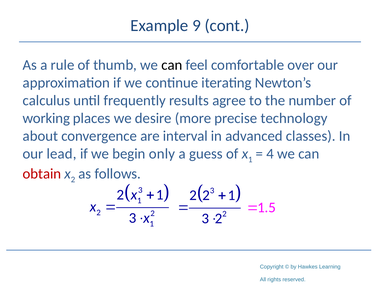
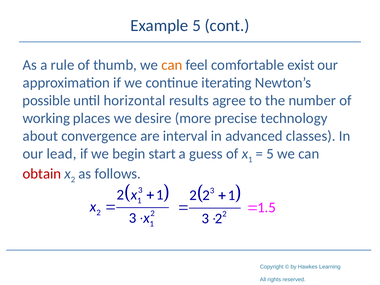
Example 9: 9 -> 5 (197, 26)
can colour: black -> orange (172, 65)
over: over -> exist (301, 65)
calculus: calculus -> possible (46, 100)
frequently: frequently -> horizontal (135, 100)
only: only -> start (162, 154)
4: 4 -> 5 (270, 154)
